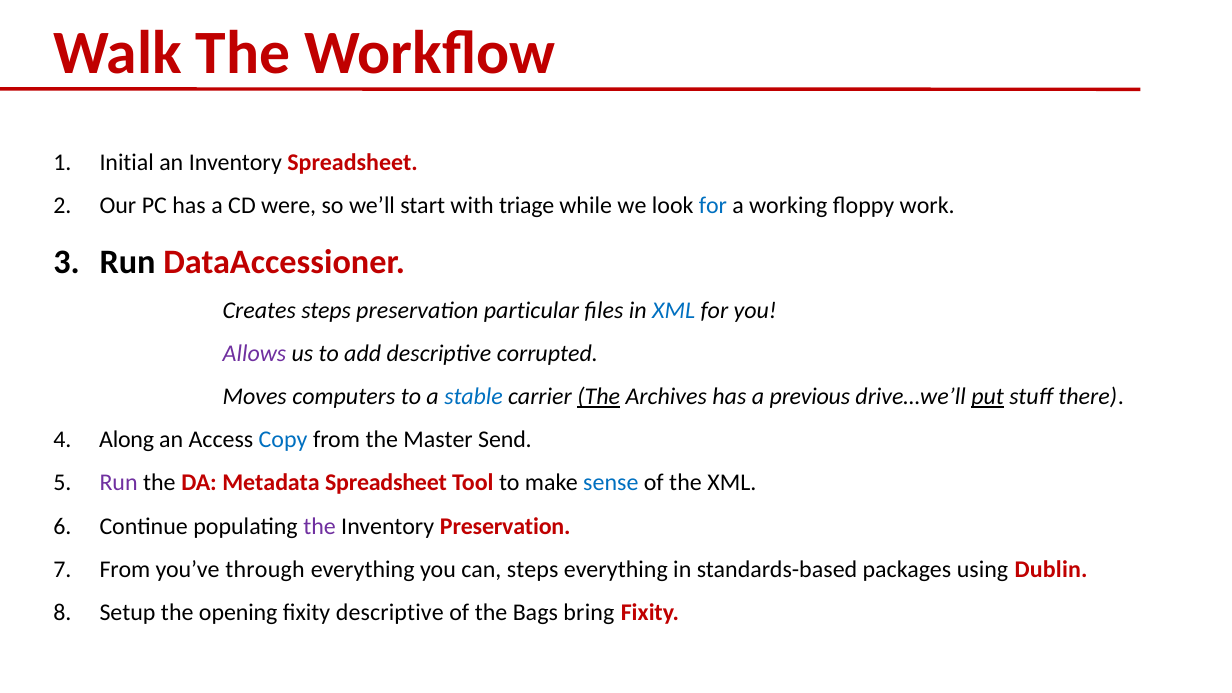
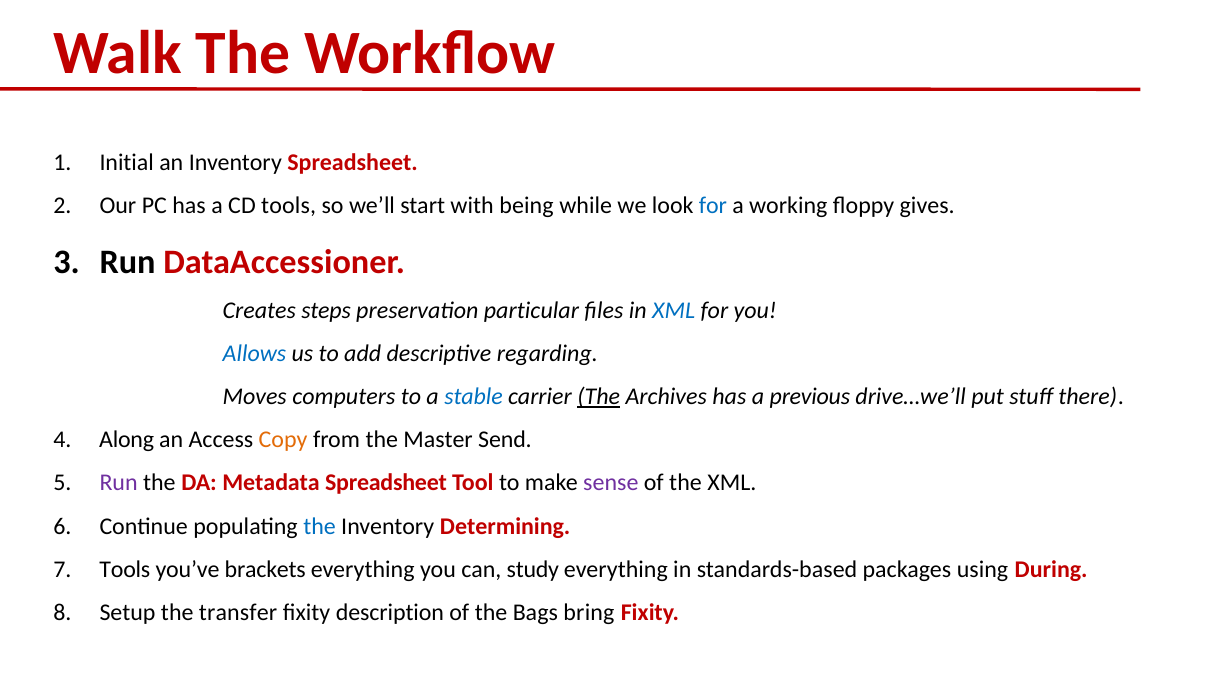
CD were: were -> tools (289, 206)
triage: triage -> being (527, 206)
work: work -> gives (927, 206)
Allows colour: purple -> blue (254, 354)
corrupted: corrupted -> regarding (547, 354)
put underline: present -> none (988, 397)
Copy colour: blue -> orange (283, 440)
sense colour: blue -> purple (611, 483)
the colour: purple -> blue (320, 526)
Inventory Preservation: Preservation -> Determining (505, 526)
From: From -> Tools (125, 569)
through: through -> brackets (265, 569)
can steps: steps -> study (533, 569)
Dublin: Dublin -> During (1051, 569)
opening: opening -> transfer (238, 612)
fixity descriptive: descriptive -> description (390, 612)
